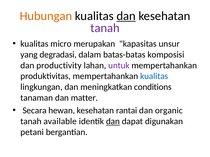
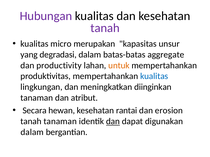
Hubungan colour: orange -> purple (46, 16)
dan underline: present -> none (126, 16)
komposisi: komposisi -> aggregate (166, 55)
untuk colour: purple -> orange (119, 66)
conditions: conditions -> diinginkan (153, 87)
matter: matter -> atribut (84, 98)
organic: organic -> erosion (169, 111)
tanah available: available -> tanaman (60, 122)
petani: petani -> dalam (32, 133)
